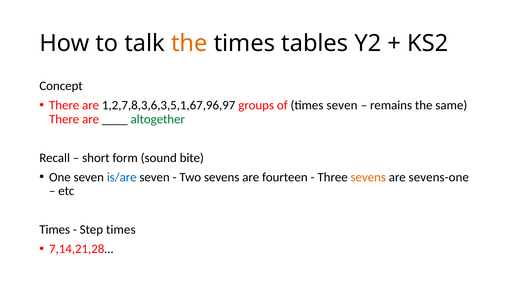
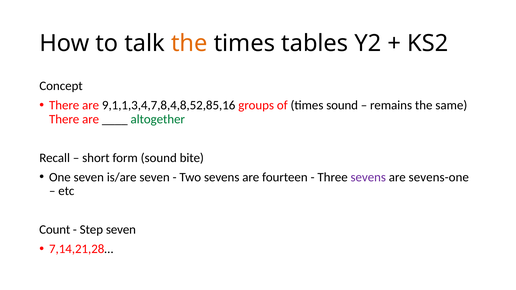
1,2,7,8,3,6,3,5,1,67,96,97: 1,2,7,8,3,6,3,5,1,67,96,97 -> 9,1,1,3,4,7,8,4,8,52,85,16 (169, 105)
times seven: seven -> sound (342, 105)
is/are colour: blue -> black (122, 177)
sevens colour: orange -> purple (368, 177)
Times: Times -> Count (55, 230)
Step times: times -> seven (121, 230)
